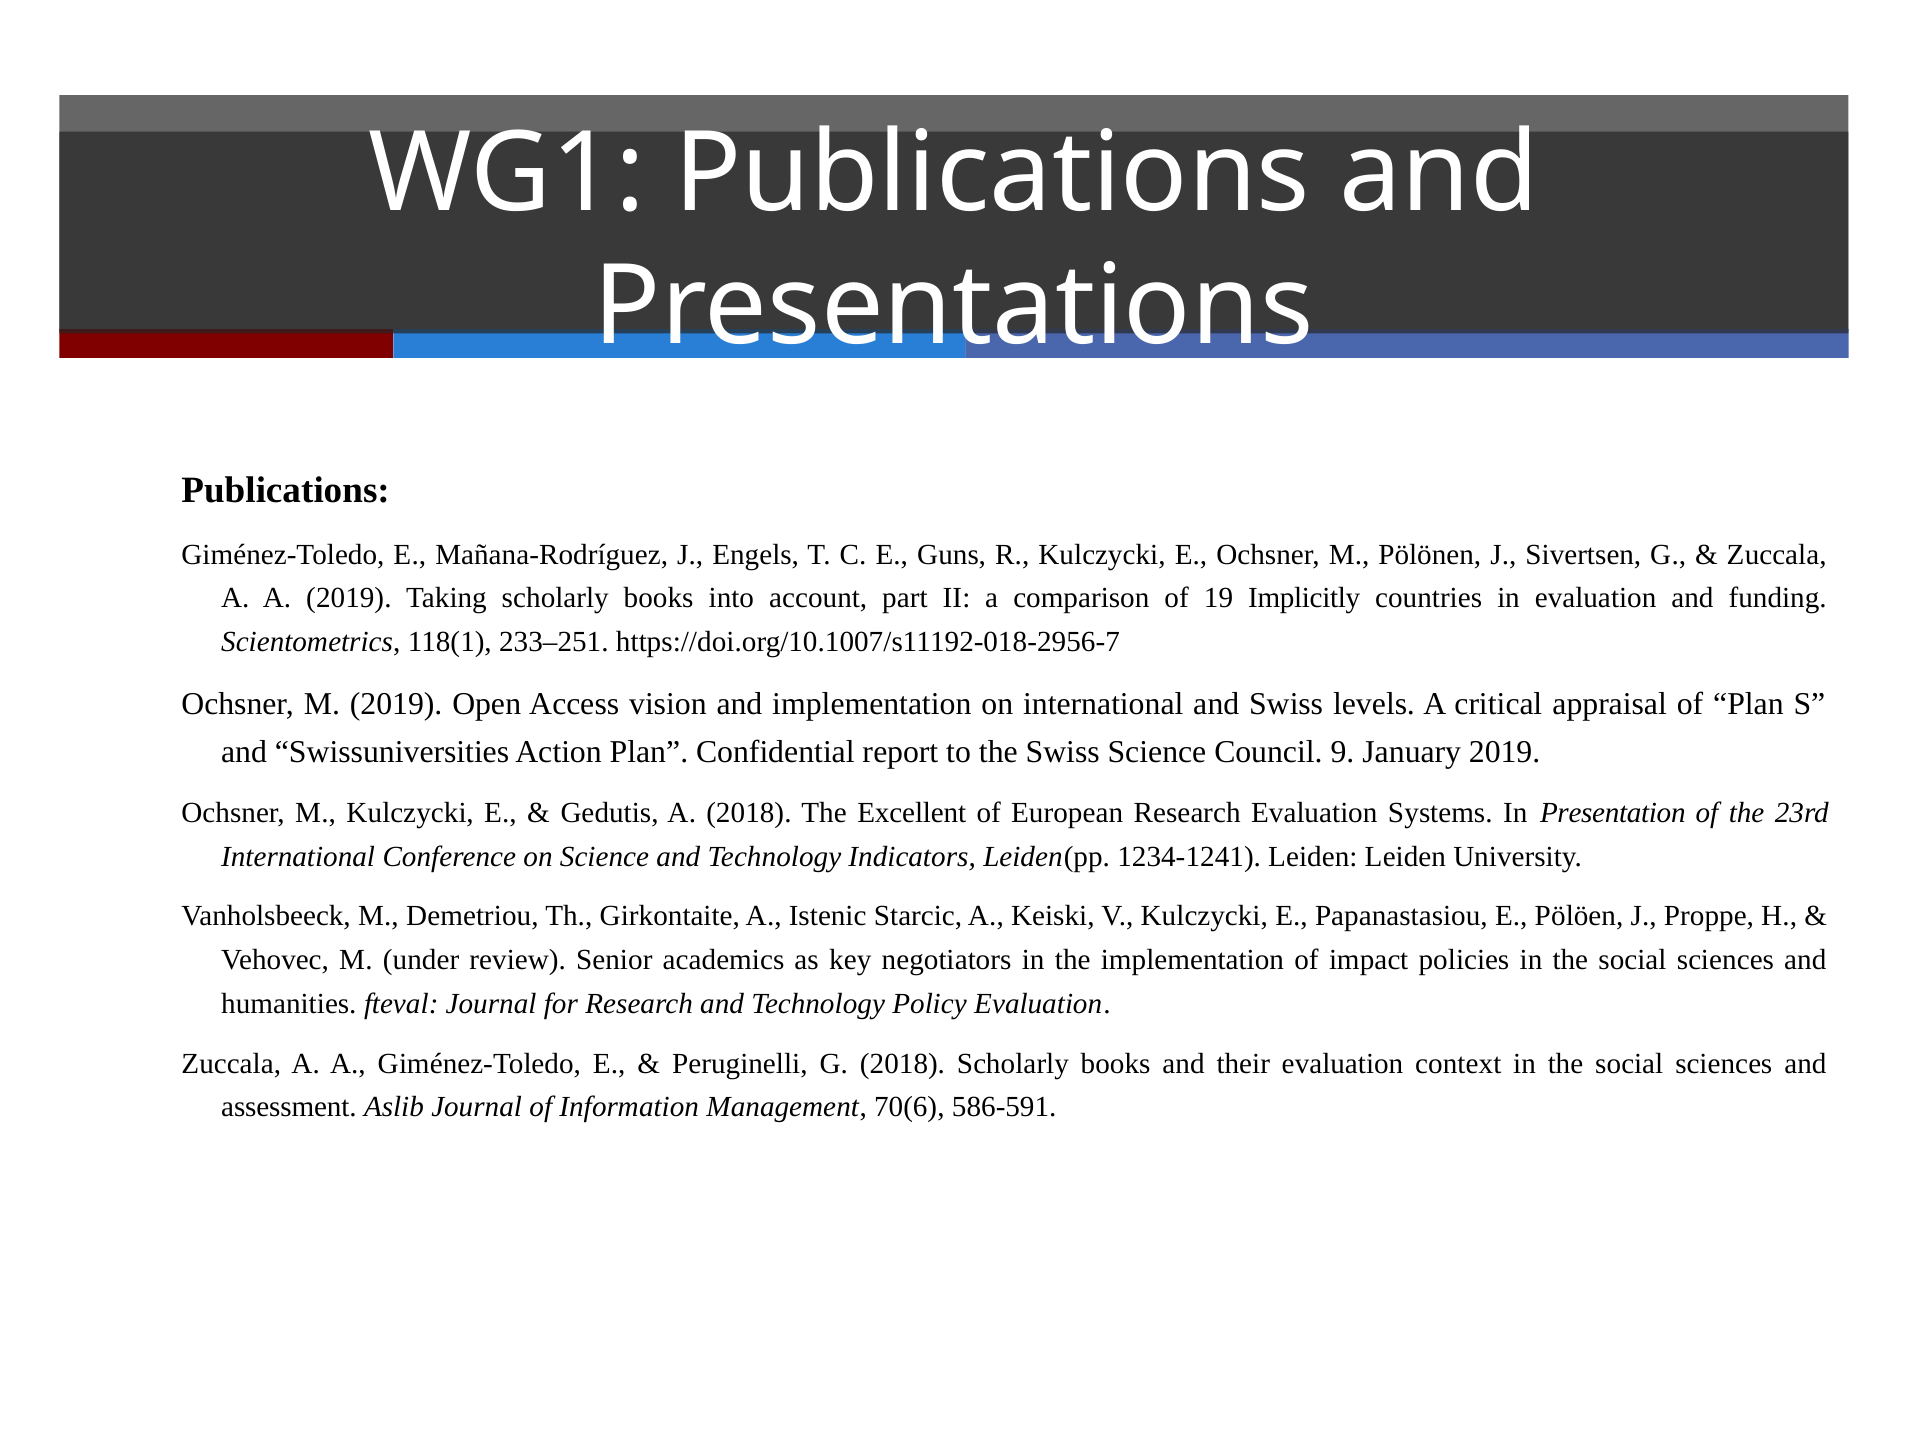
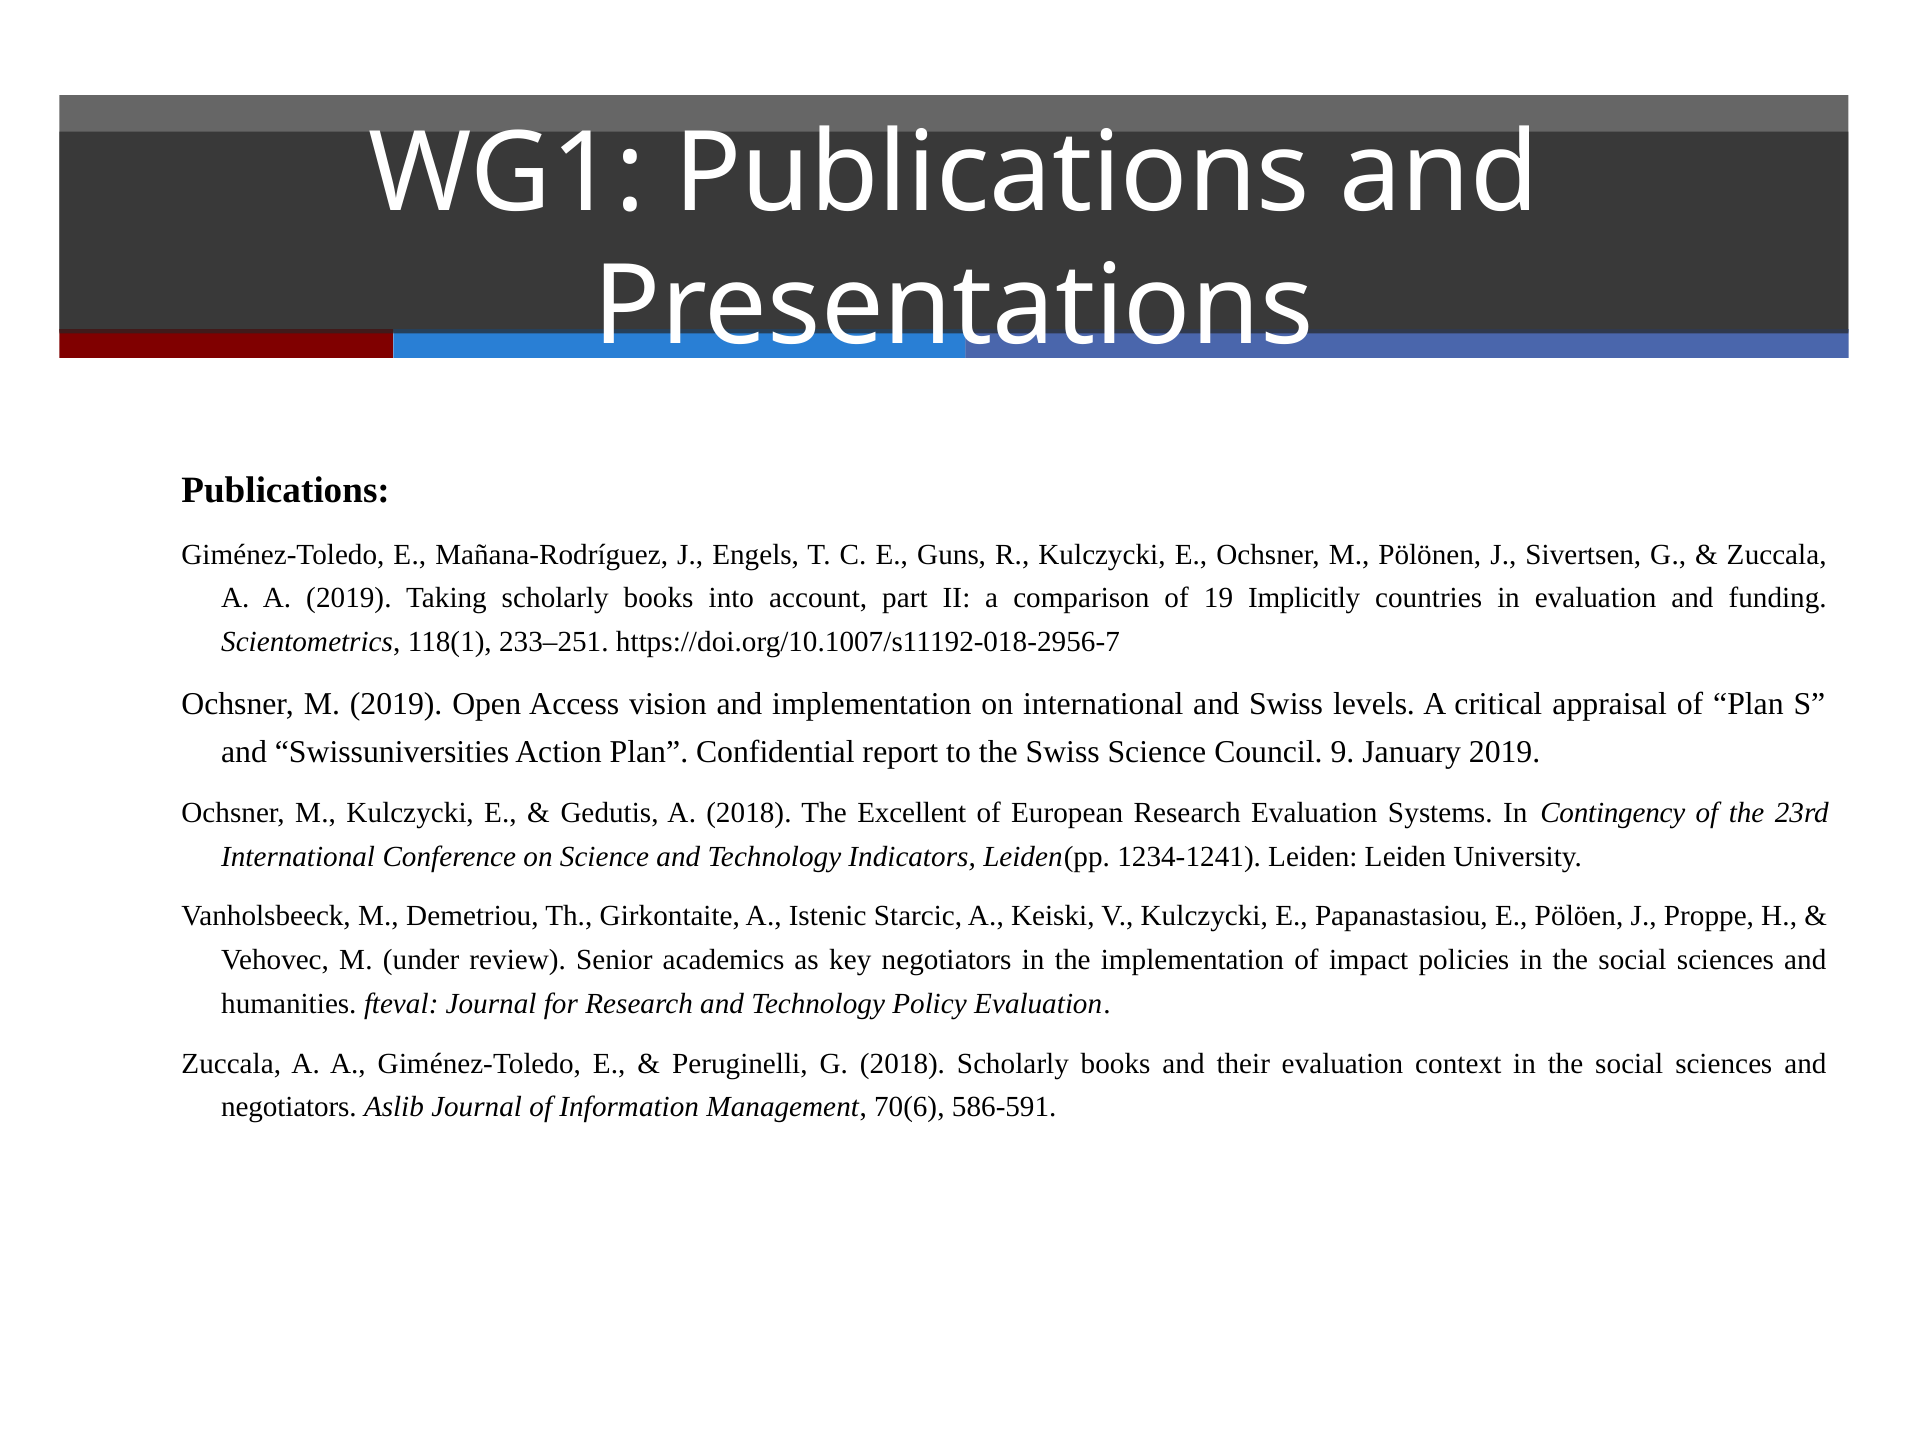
Presentation: Presentation -> Contingency (1613, 813)
assessment: assessment -> negotiators (289, 1107)
